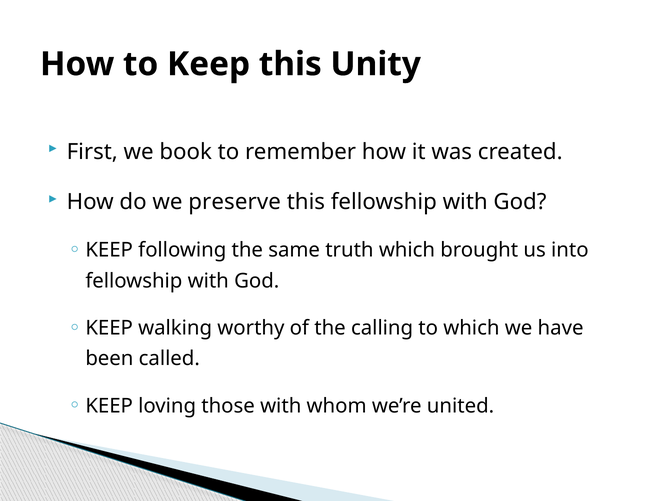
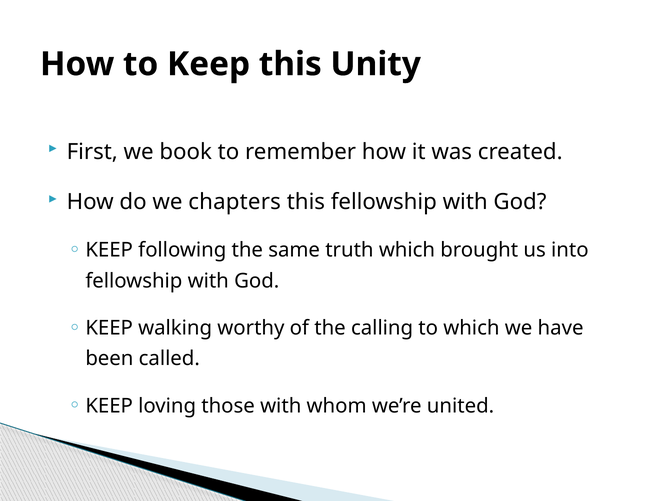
preserve: preserve -> chapters (235, 202)
